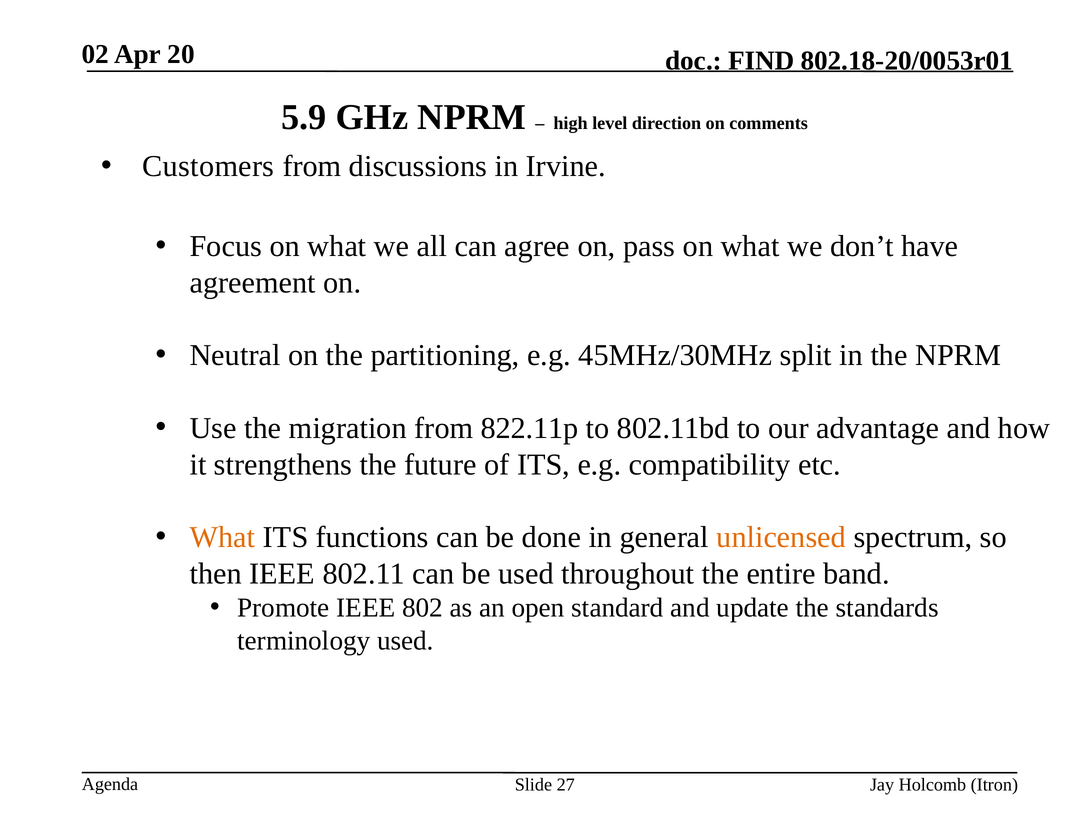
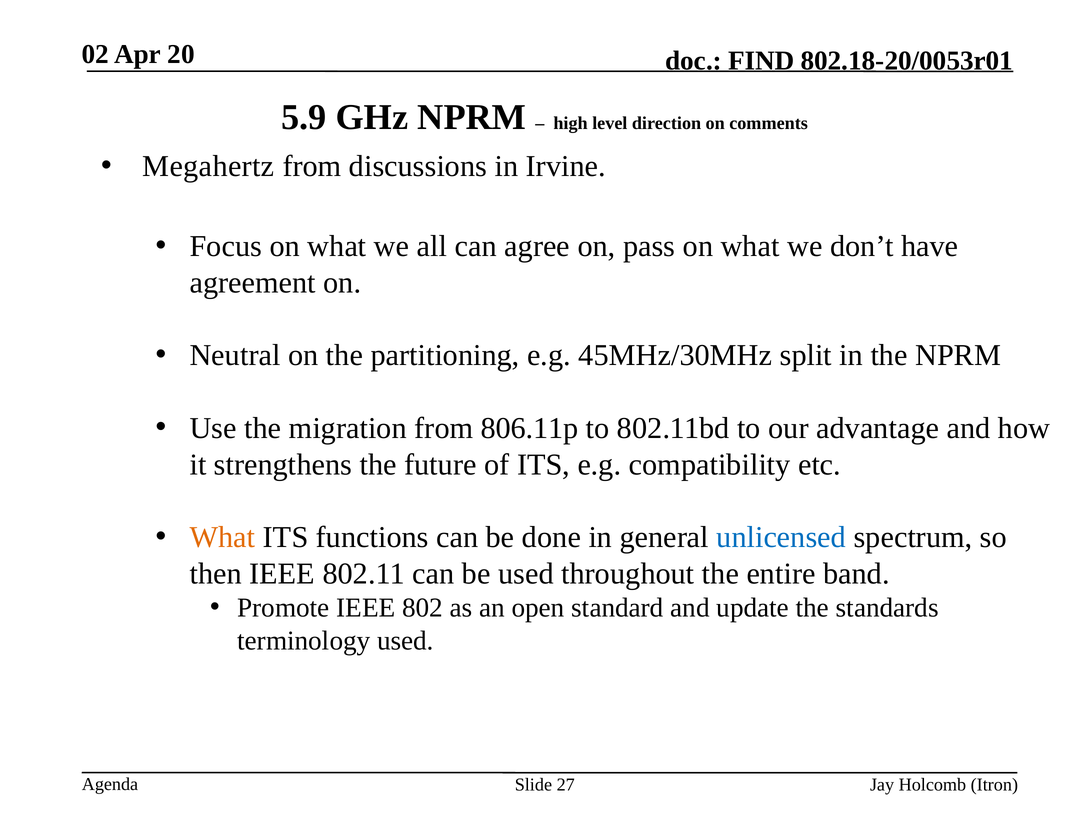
Customers: Customers -> Megahertz (208, 166)
822.11p: 822.11p -> 806.11p (530, 428)
unlicensed colour: orange -> blue (781, 537)
